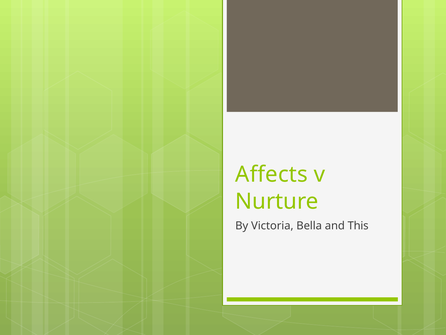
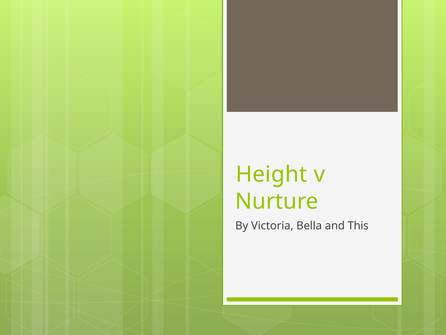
Affects: Affects -> Height (271, 174)
